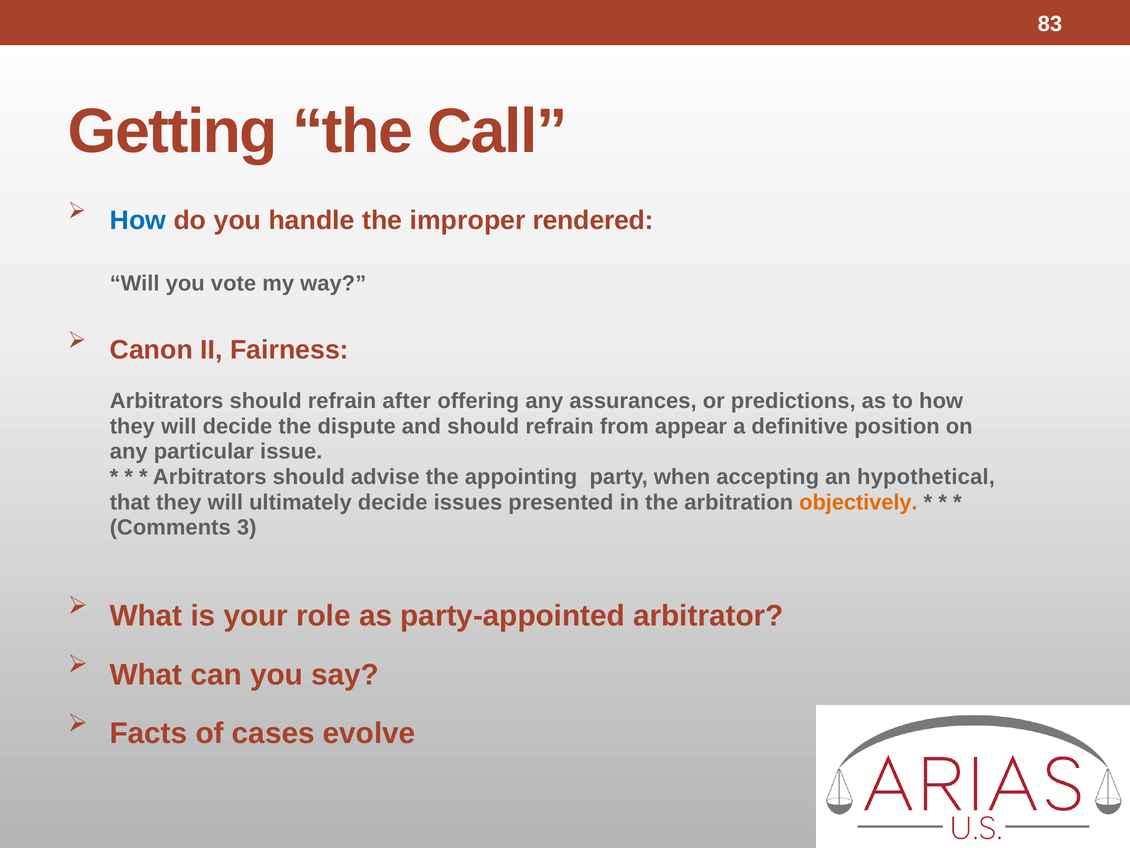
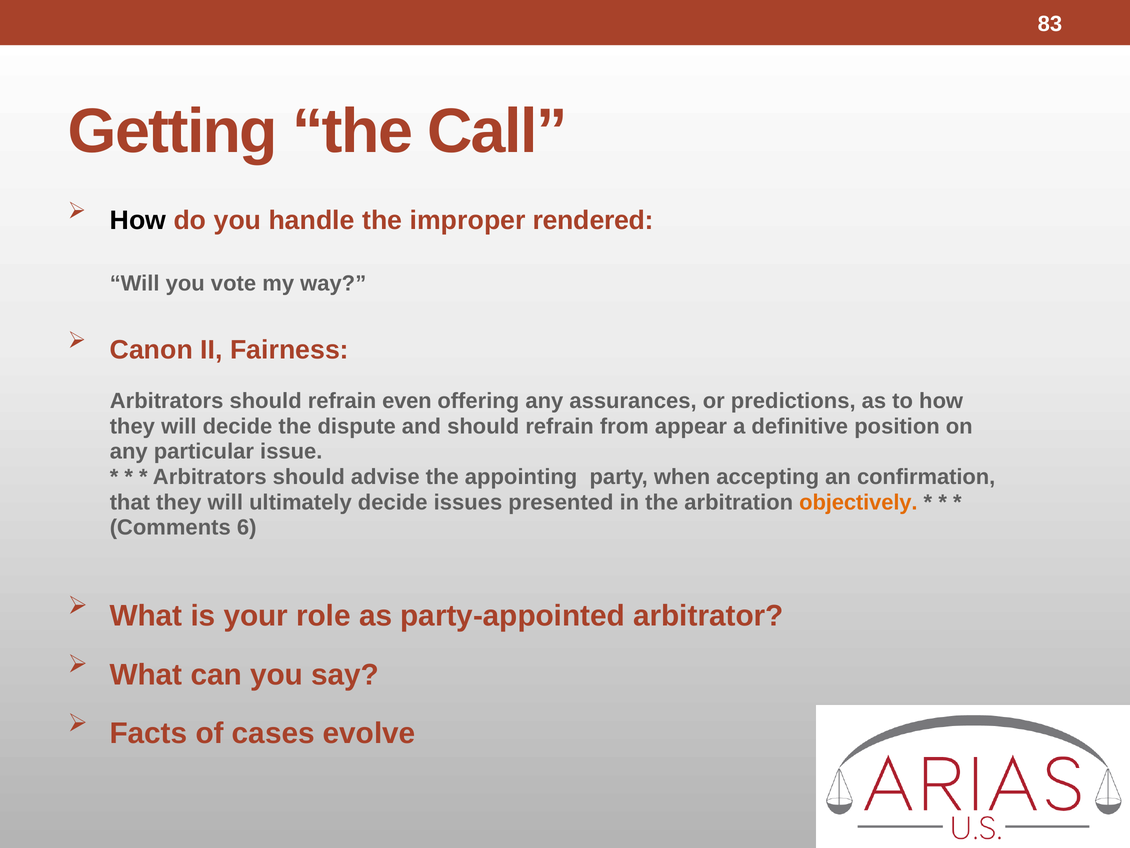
How colour: blue -> black (138, 220)
after: after -> even (407, 401)
hypothetical: hypothetical -> confirmation (926, 477)
3: 3 -> 6 (247, 527)
